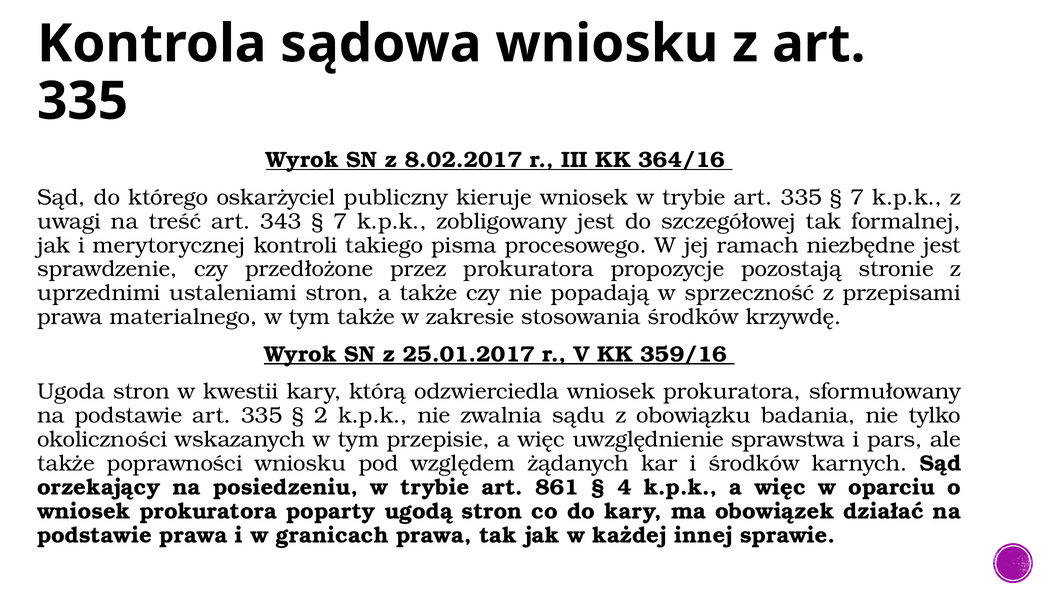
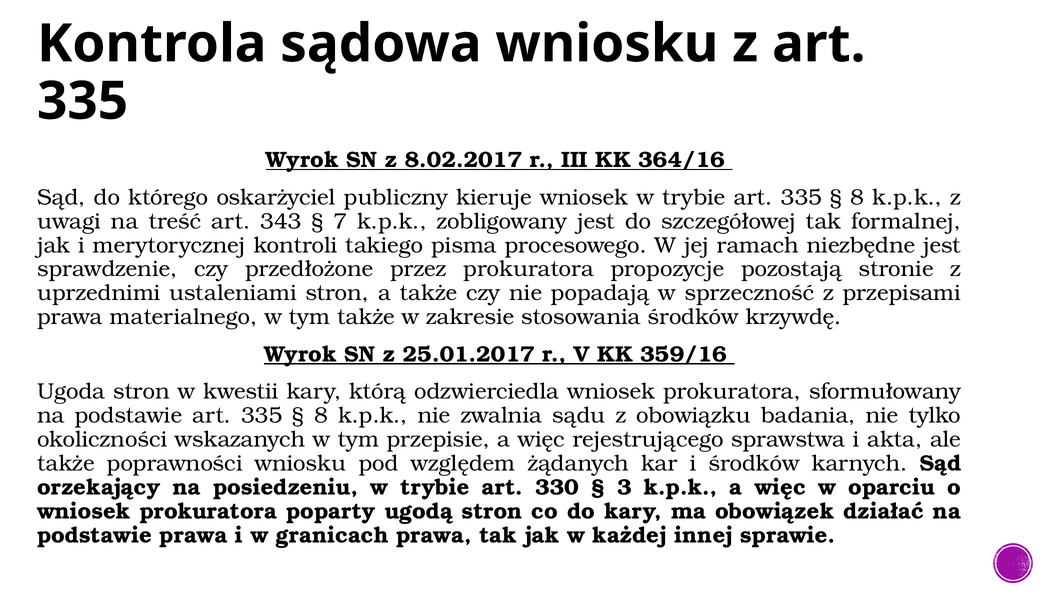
7: 7 -> 8 (857, 197)
2: 2 -> 8 (321, 415)
uwzględnienie: uwzględnienie -> rejestrującego (648, 439)
pars: pars -> akta (895, 439)
861: 861 -> 330 (557, 487)
4: 4 -> 3 (624, 487)
